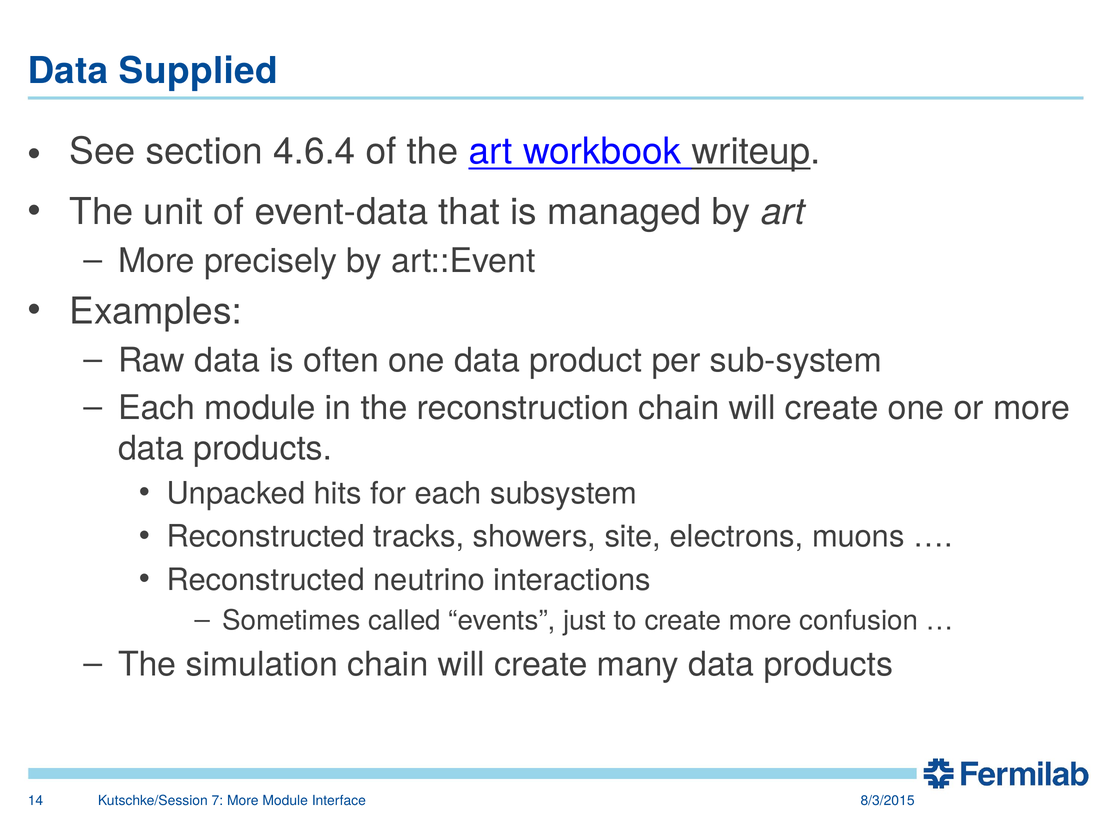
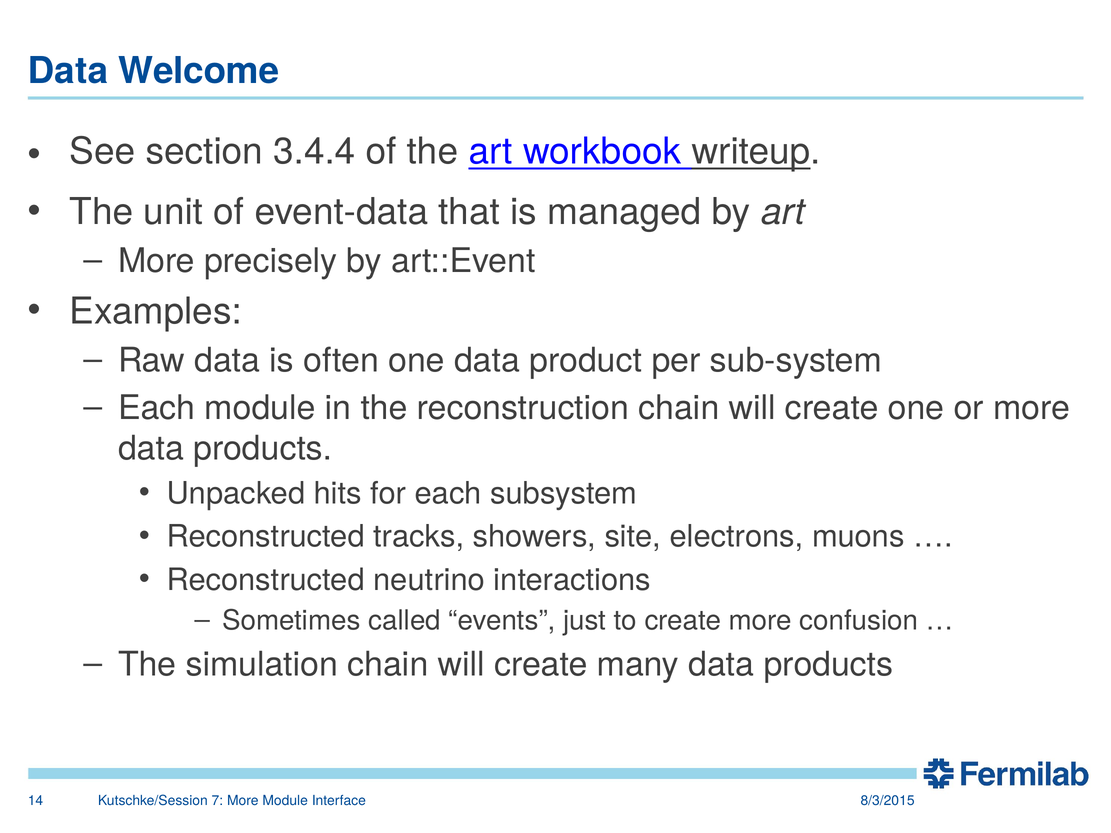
Supplied: Supplied -> Welcome (199, 71)
4.6.4: 4.6.4 -> 3.4.4 (314, 152)
